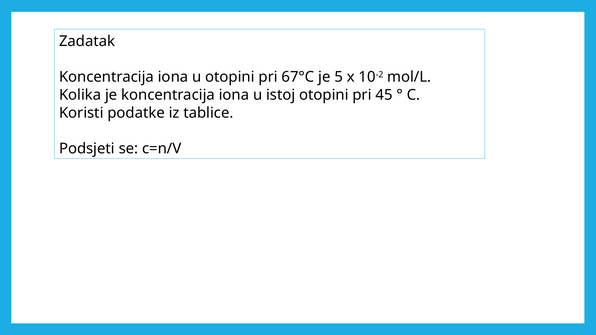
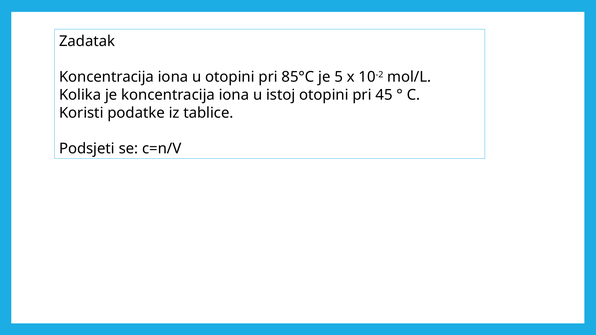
67°C: 67°C -> 85°C (298, 77)
